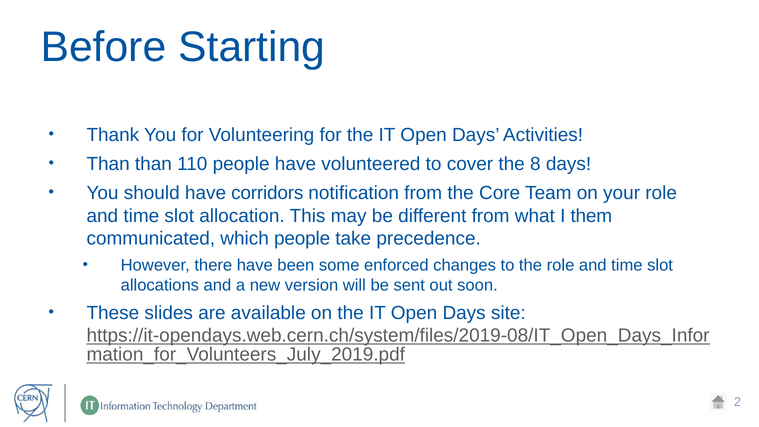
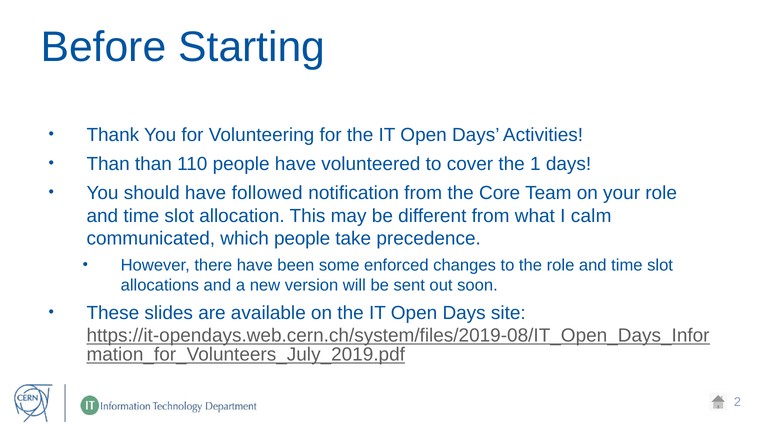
8: 8 -> 1 (535, 164)
corridors: corridors -> followed (267, 193)
them: them -> calm (591, 216)
